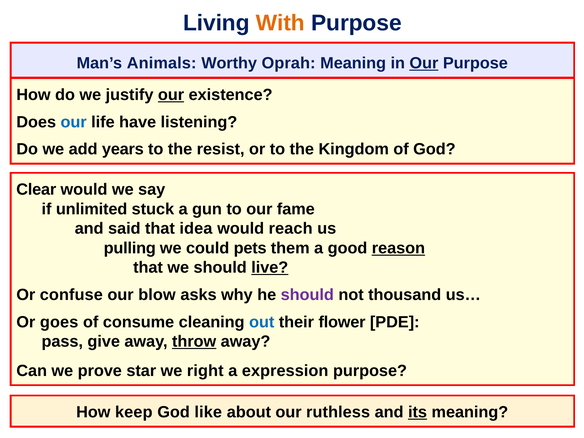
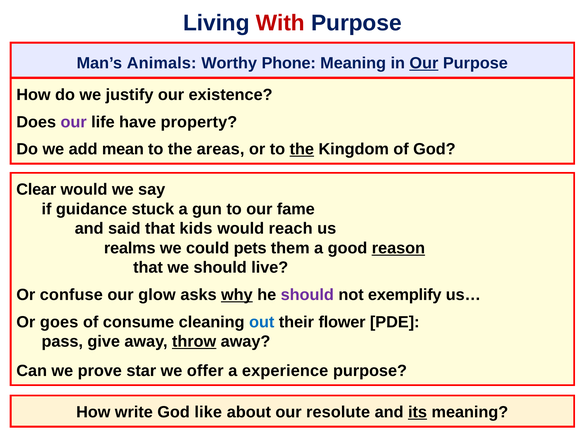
With colour: orange -> red (280, 23)
Oprah: Oprah -> Phone (289, 63)
our underline: present -> none (171, 95)
our colour: blue -> purple (74, 122)
listening: listening -> property (199, 122)
years: years -> mean (123, 149)
resist: resist -> areas (221, 149)
the underline: none -> present (302, 149)
unlimited: unlimited -> guidance (92, 209)
idea: idea -> kids (196, 229)
pulling: pulling -> realms (130, 248)
live underline: present -> none (270, 268)
blow: blow -> glow (157, 295)
why underline: none -> present (237, 295)
thousand: thousand -> exemplify (405, 295)
right: right -> offer (205, 371)
expression: expression -> experience (285, 371)
keep: keep -> write (134, 412)
ruthless: ruthless -> resolute (338, 412)
